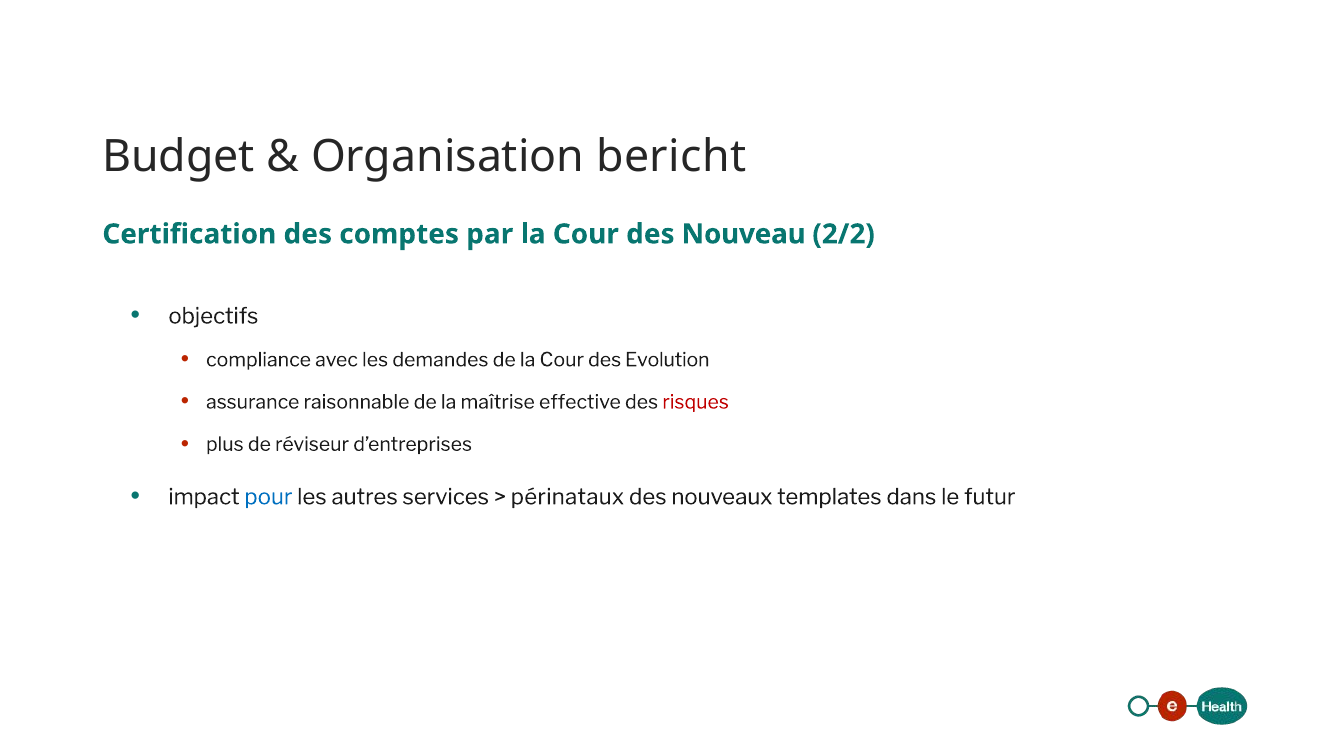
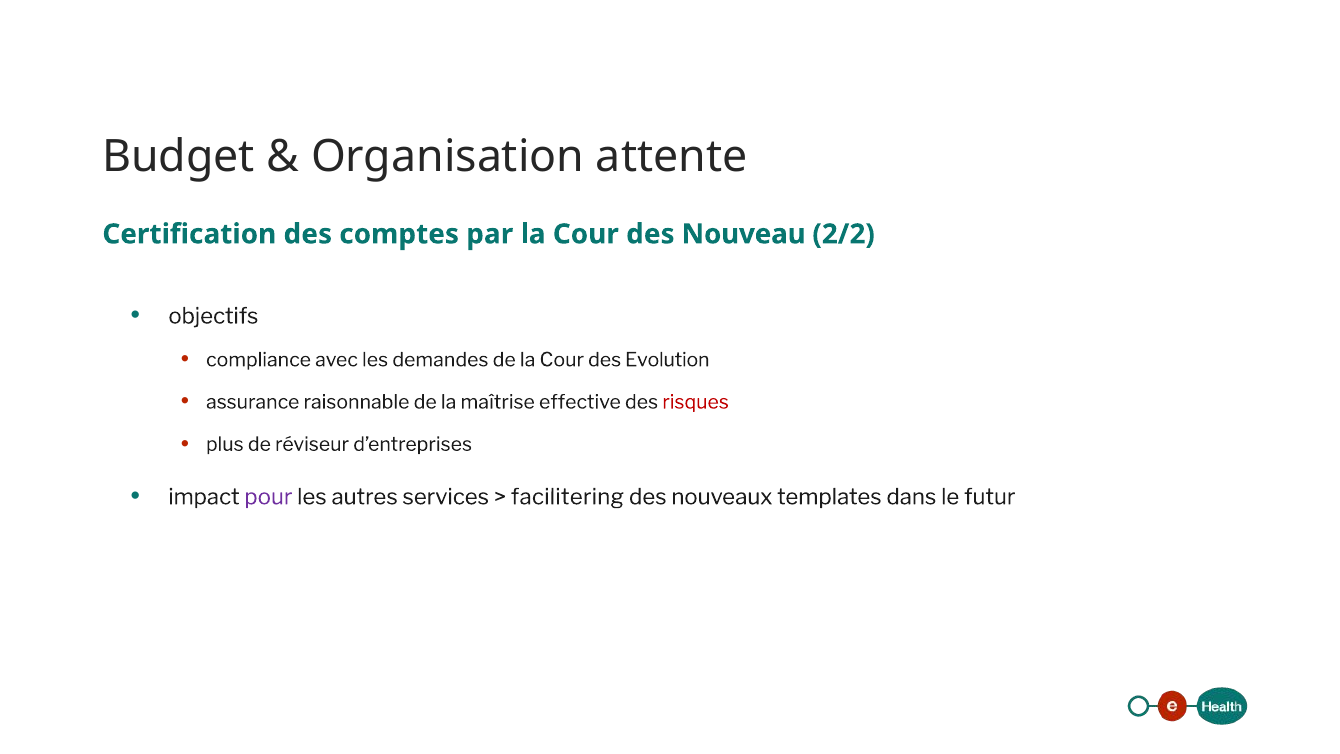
bericht: bericht -> attente (672, 156)
pour colour: blue -> purple (268, 497)
périnataux: périnataux -> facilitering (567, 497)
